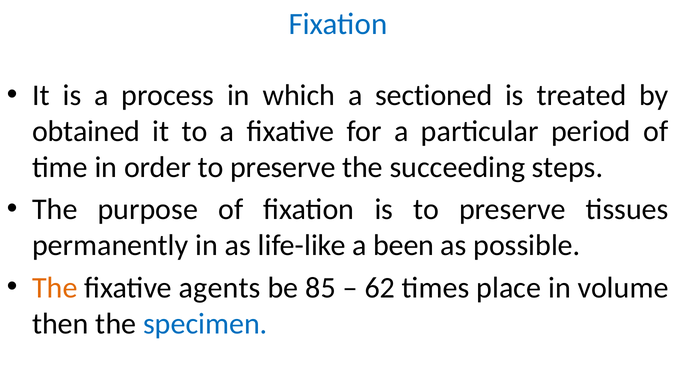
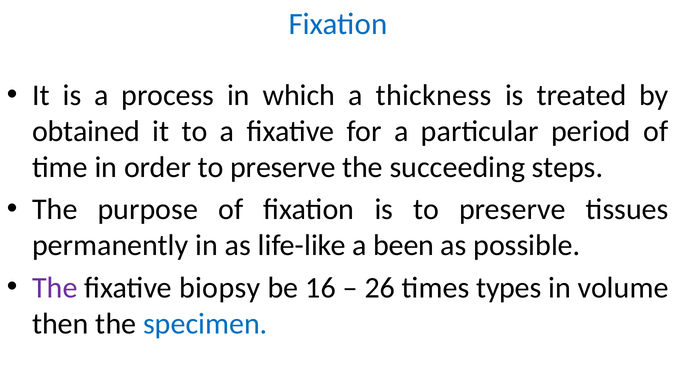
sectioned: sectioned -> thickness (434, 95)
The colour: orange -> purple (55, 288)
agents: agents -> biopsy (220, 288)
85: 85 -> 16 (321, 288)
62: 62 -> 26 (380, 288)
place: place -> types (509, 288)
